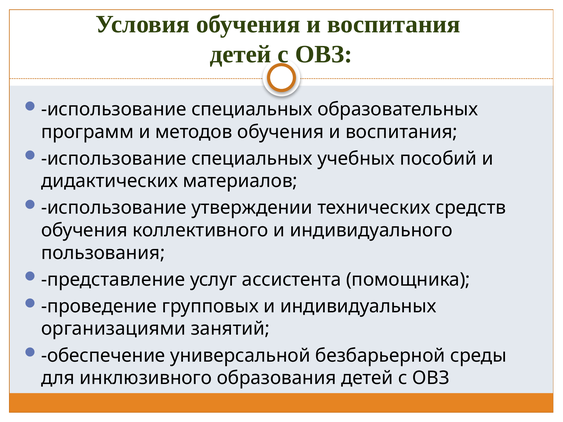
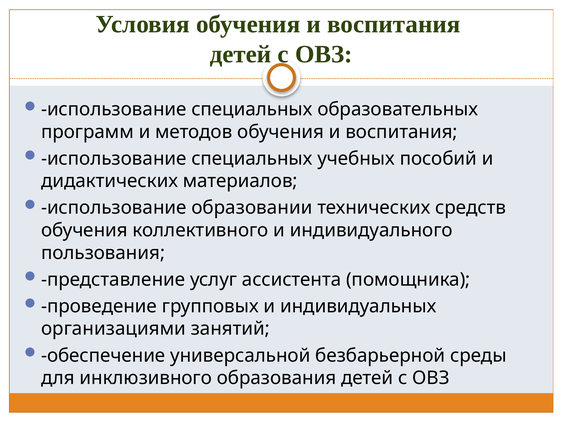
утверждении: утверждении -> образовании (252, 208)
